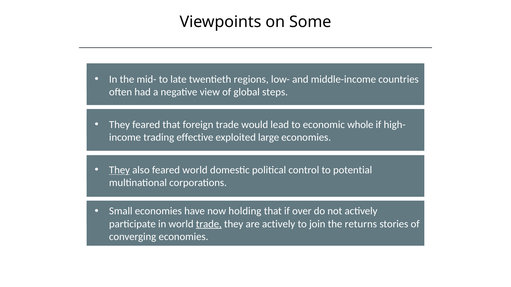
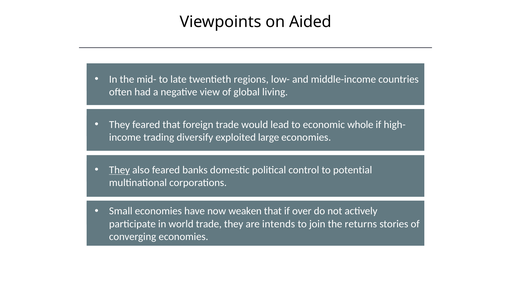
Some: Some -> Aided (310, 22)
steps: steps -> living (275, 92)
effective: effective -> diversify (195, 138)
feared world: world -> banks (195, 170)
holding: holding -> weaken (245, 211)
trade underline: present -> none (209, 224)
are actively: actively -> intends (279, 224)
